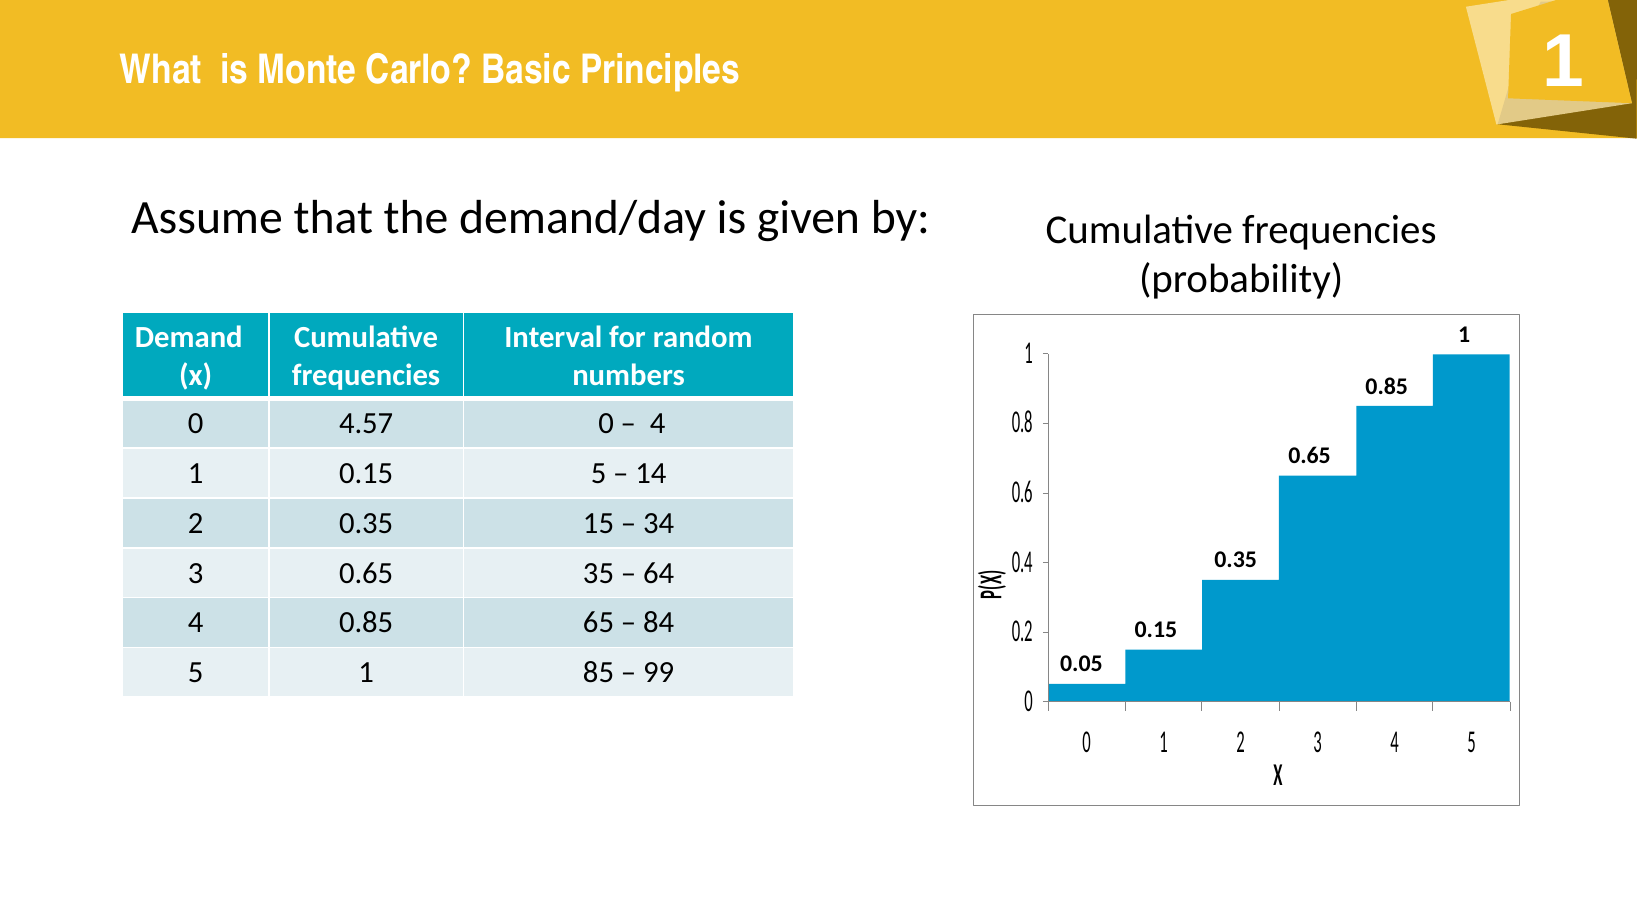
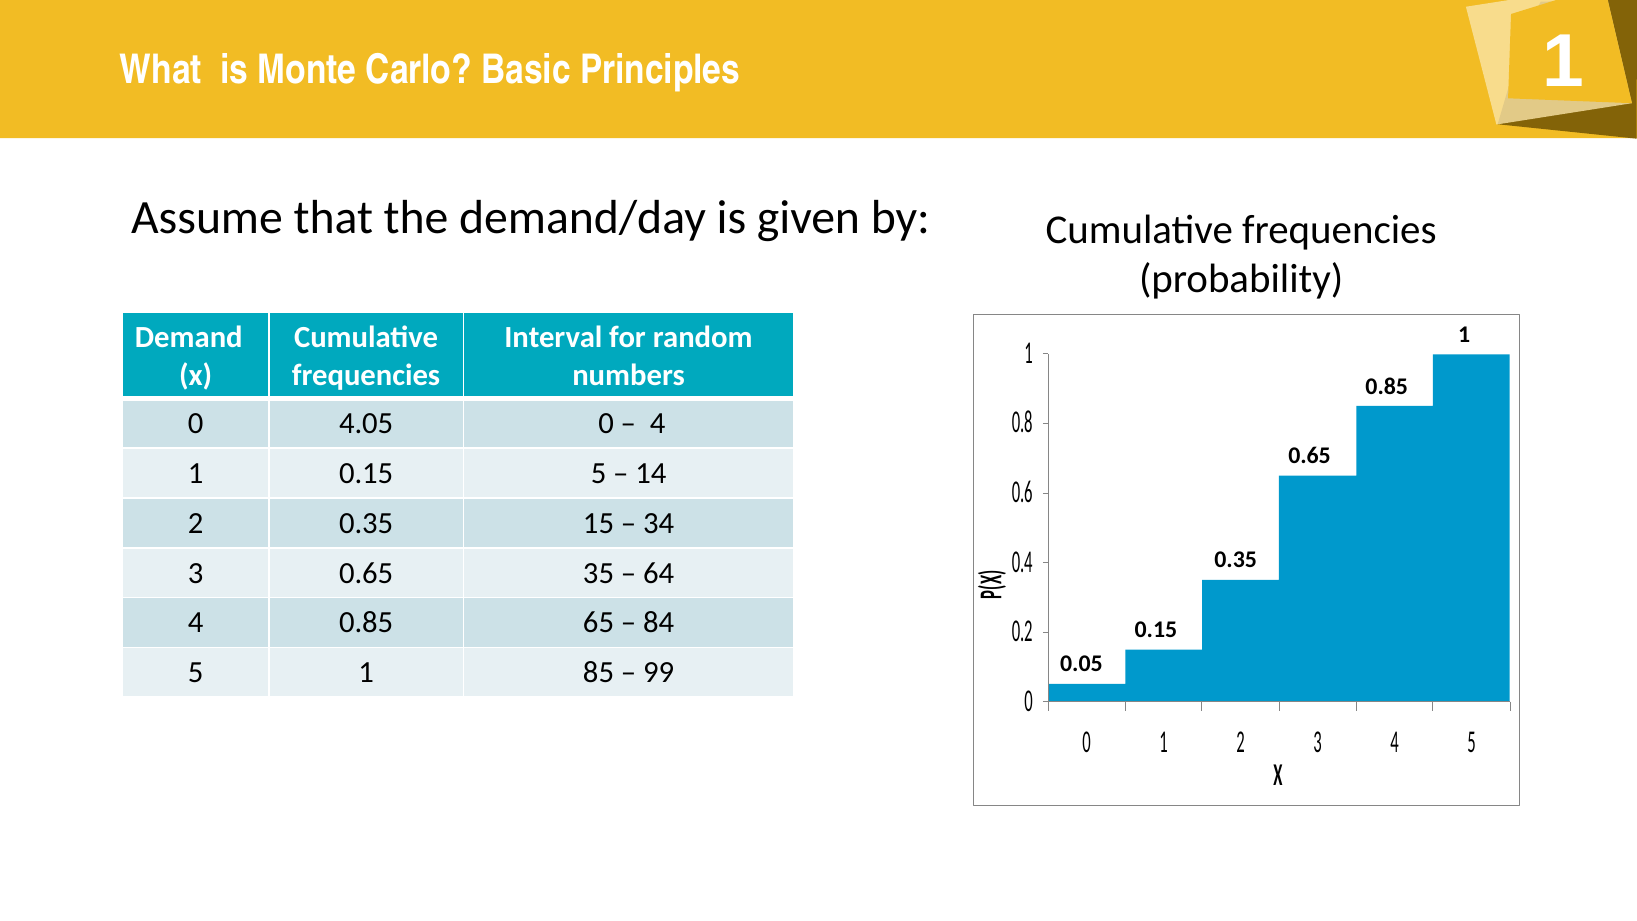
4.57: 4.57 -> 4.05 (366, 424)
